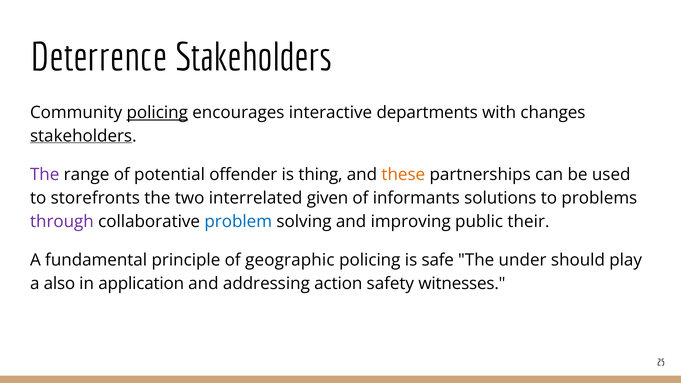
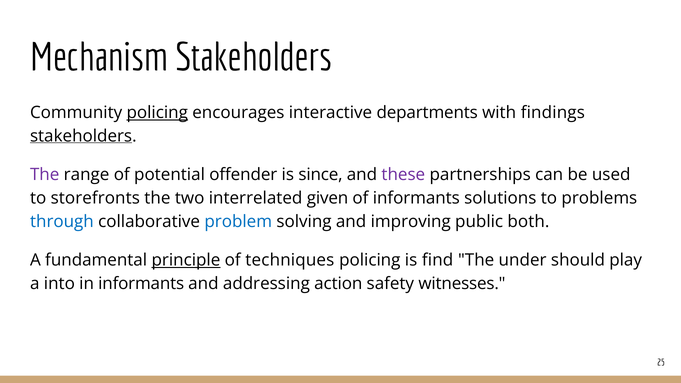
Deterrence: Deterrence -> Mechanism (99, 58)
changes: changes -> findings (553, 113)
thing: thing -> since (321, 175)
these colour: orange -> purple (403, 175)
through colour: purple -> blue (62, 222)
their: their -> both (528, 222)
principle underline: none -> present (186, 260)
geographic: geographic -> techniques (290, 260)
safe: safe -> find (438, 260)
also: also -> into (59, 284)
in application: application -> informants (141, 284)
